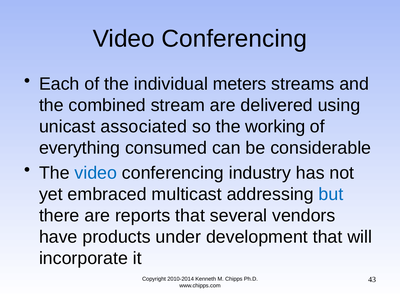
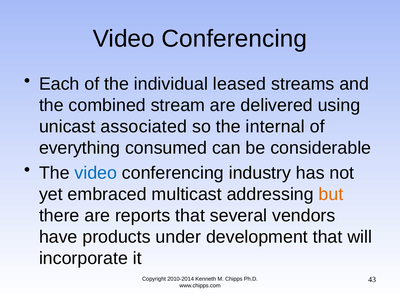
meters: meters -> leased (240, 84)
working: working -> internal (275, 127)
but colour: blue -> orange (331, 194)
